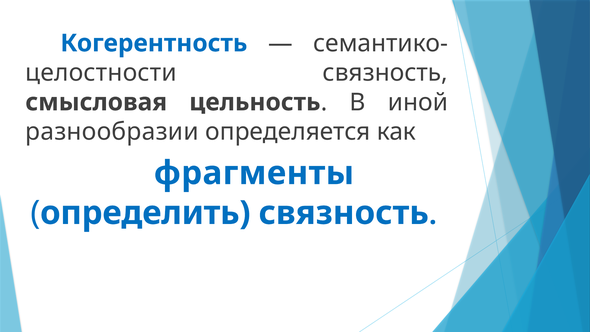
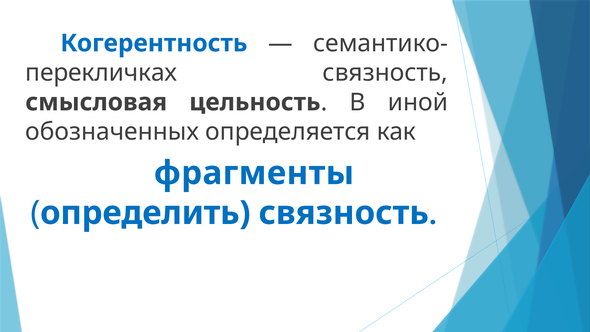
целостности: целостности -> перекличках (101, 73)
разнообразии: разнообразии -> обозначенных (112, 132)
